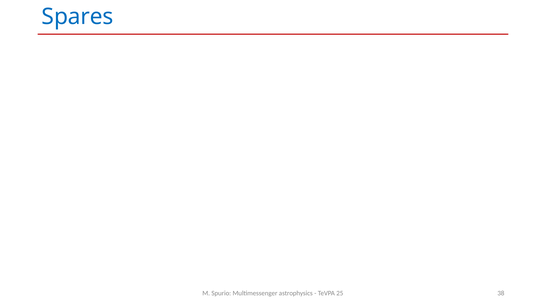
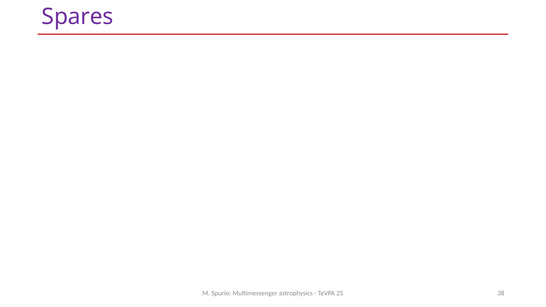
Spares colour: blue -> purple (78, 17)
